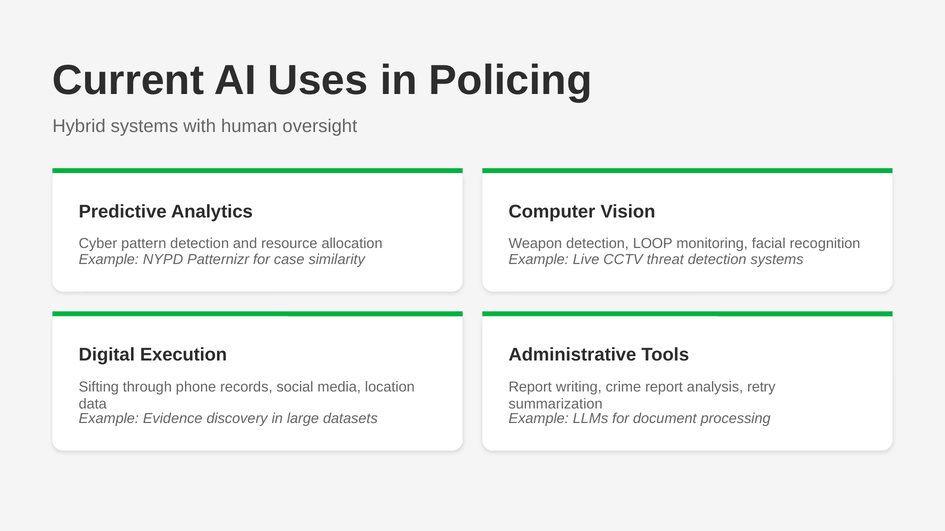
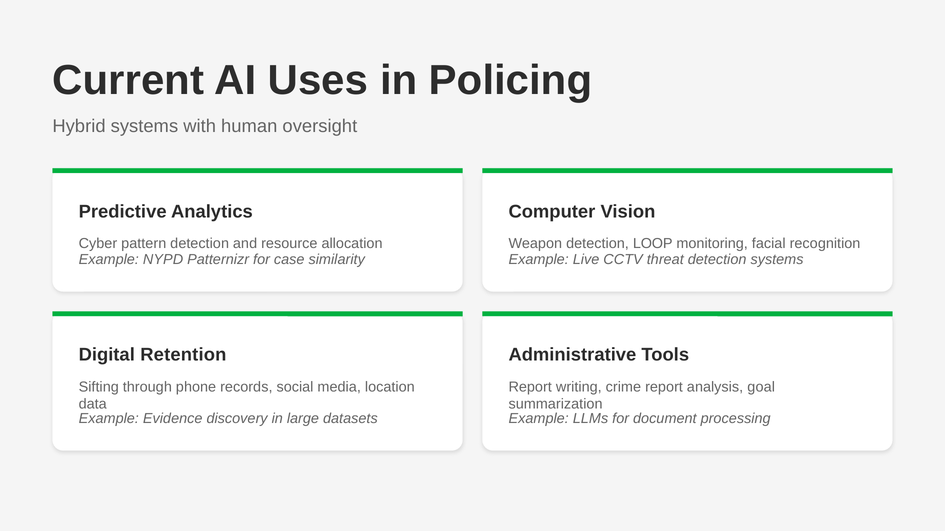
Execution: Execution -> Retention (183, 355)
retry: retry -> goal (761, 387)
